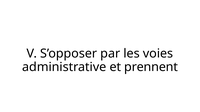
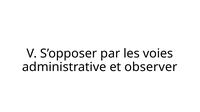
prennent: prennent -> observer (151, 67)
